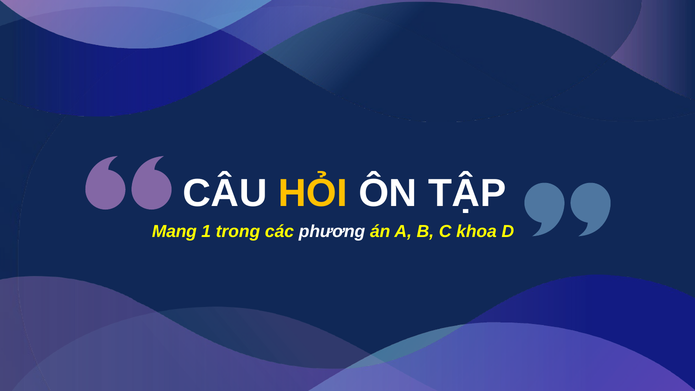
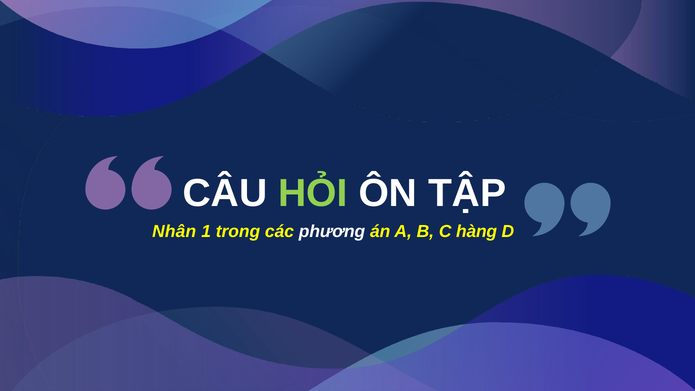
HỎI colour: yellow -> light green (313, 193)
Mang: Mang -> Nhân (174, 232)
khoa: khoa -> hàng (477, 232)
